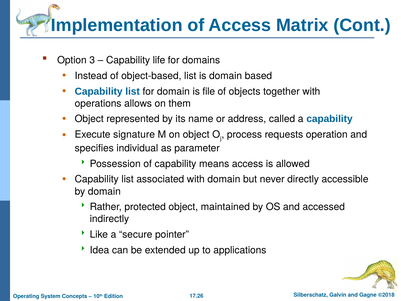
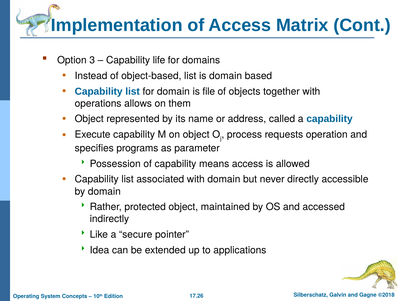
Execute signature: signature -> capability (134, 134)
individual: individual -> programs (137, 148)
